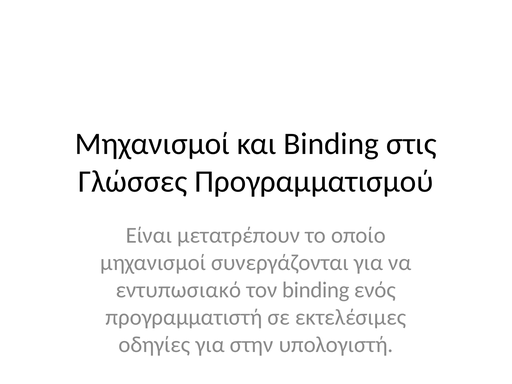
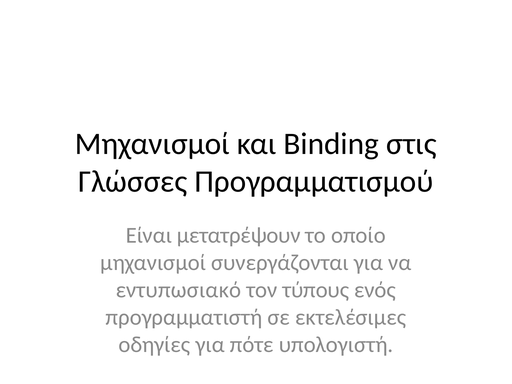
μετατρέπουν: μετατρέπουν -> μετατρέψουν (239, 235)
τον binding: binding -> τύπους (316, 290)
στην: στην -> πότε (252, 345)
